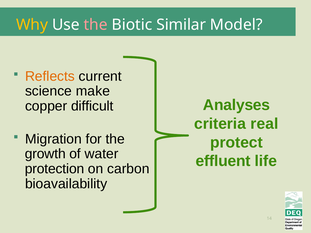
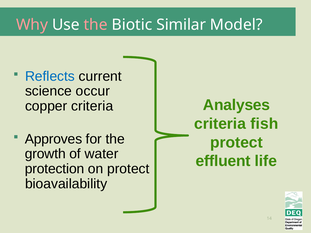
Why colour: yellow -> pink (32, 25)
Reflects colour: orange -> blue (50, 76)
make: make -> occur (93, 91)
copper difficult: difficult -> criteria (92, 106)
real: real -> fish (264, 124)
Migration: Migration -> Approves (53, 139)
on carbon: carbon -> protect (128, 169)
